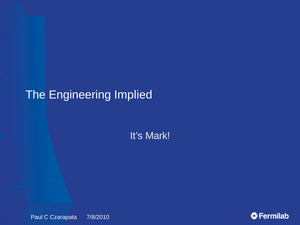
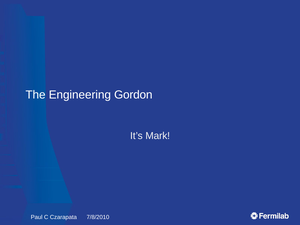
Implied: Implied -> Gordon (133, 95)
